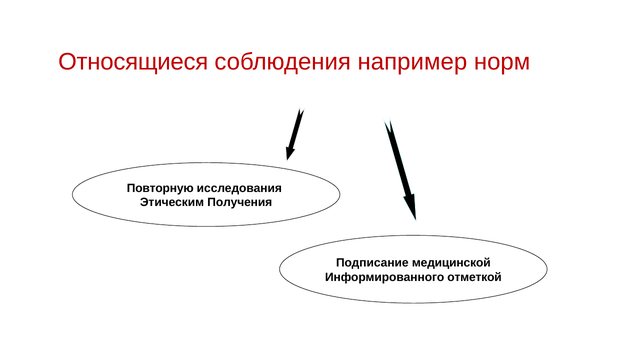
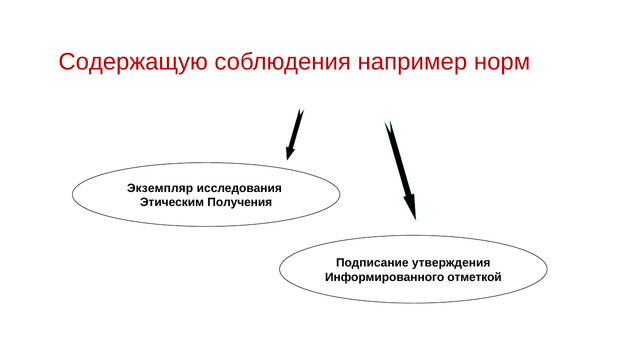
Относящиеся: Относящиеся -> Содержащую (133, 62)
Повторную: Повторную -> Экземпляр (160, 188)
медицинской: медицинской -> утверждения (451, 263)
